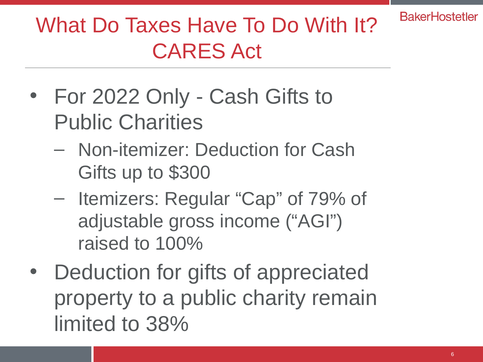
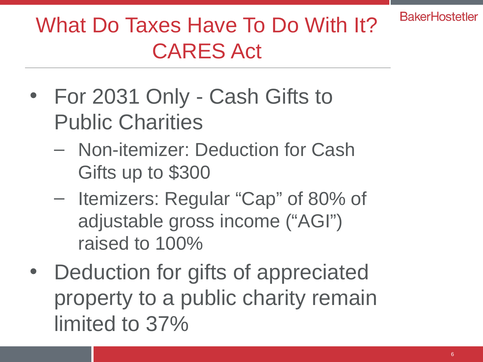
2022: 2022 -> 2031 (116, 97)
79%: 79% -> 80% (327, 199)
38%: 38% -> 37% (167, 324)
